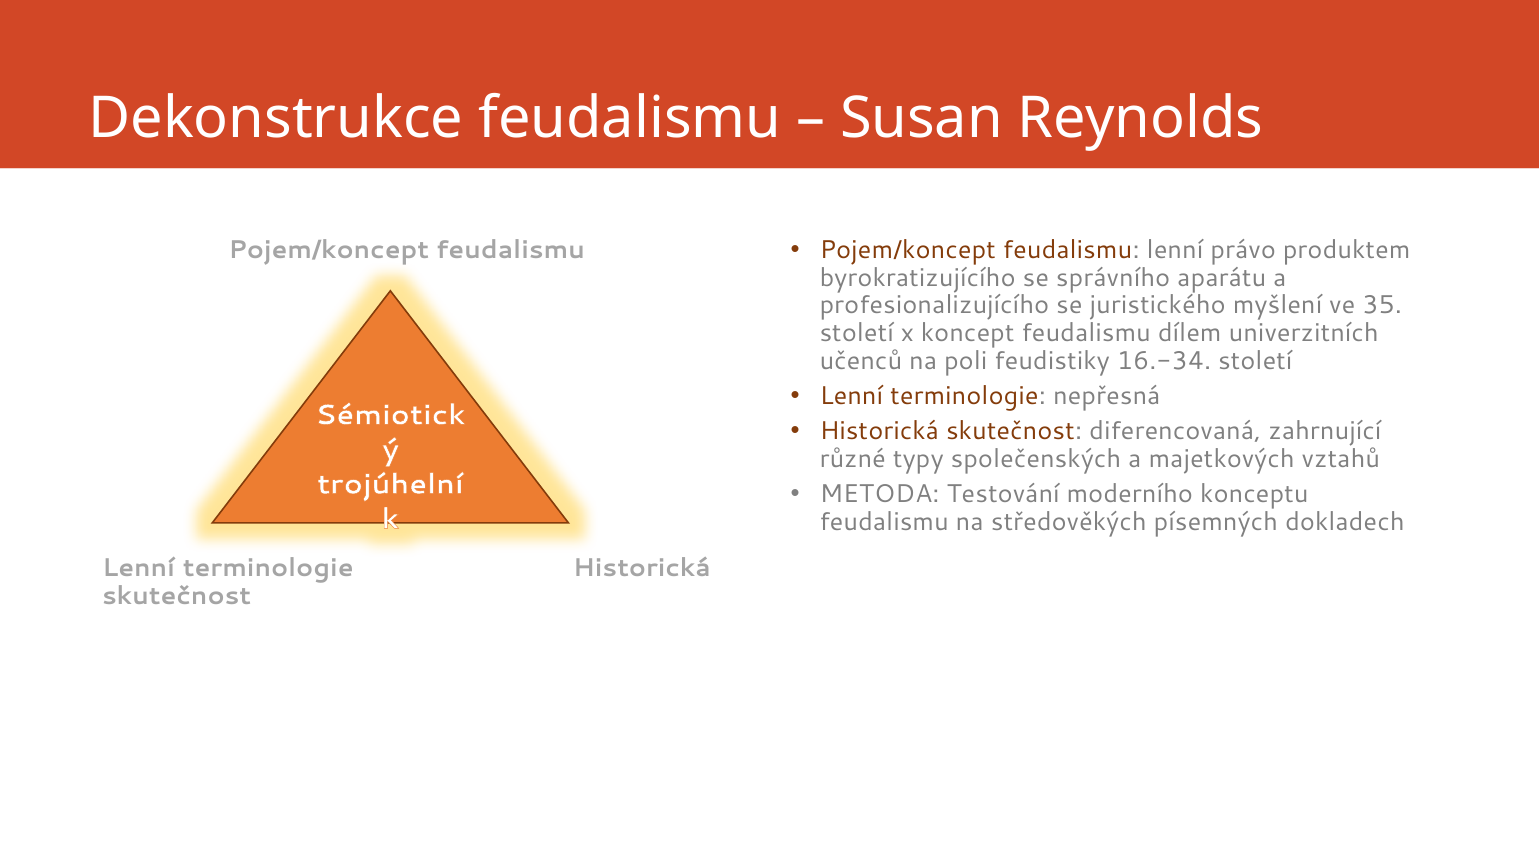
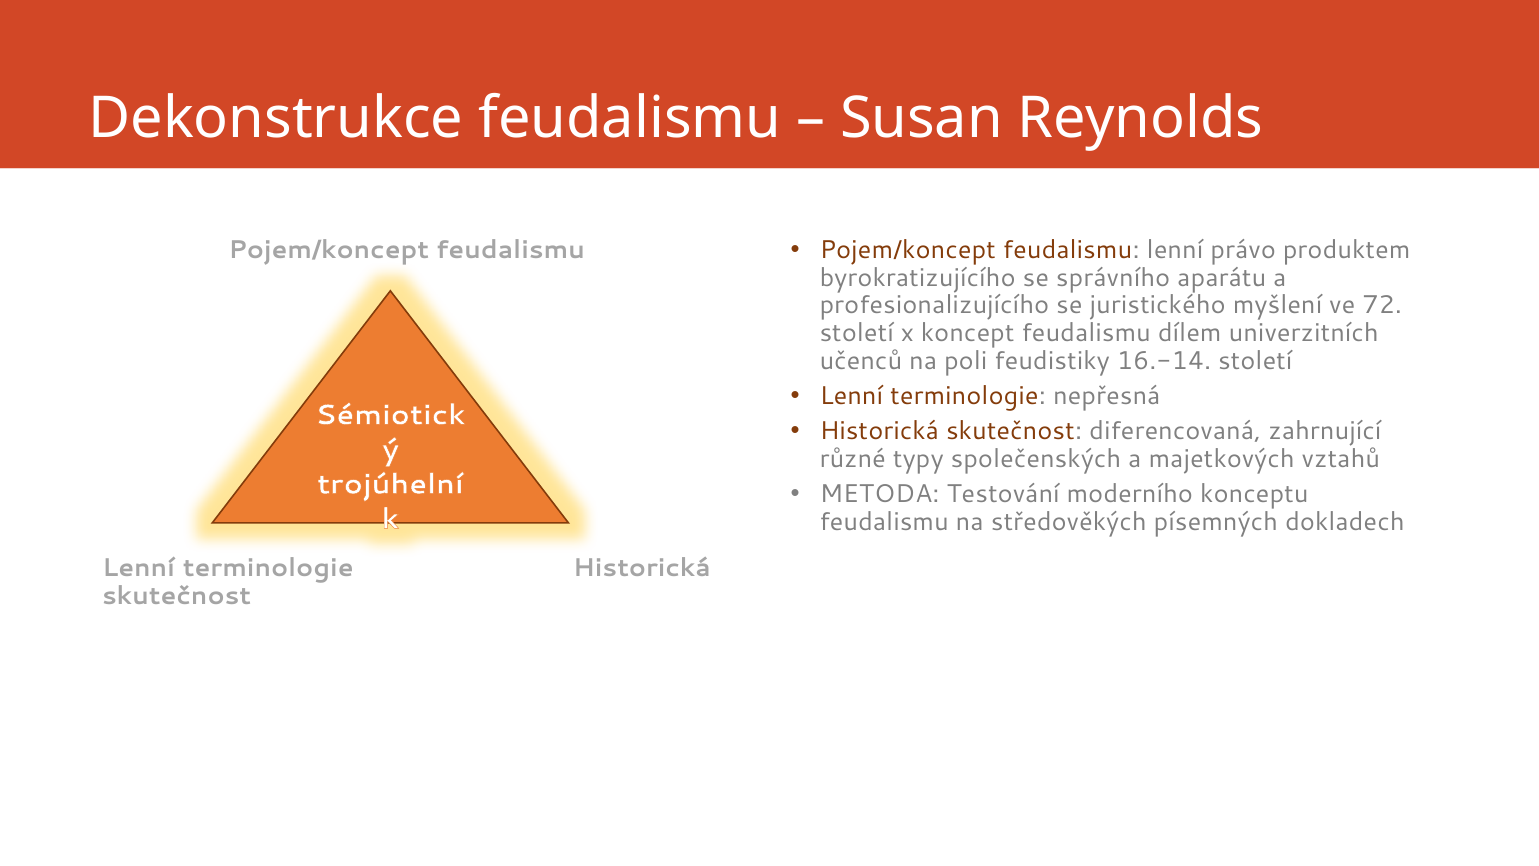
35: 35 -> 72 (1382, 305)
16.-34: 16.-34 -> 16.-14 (1164, 361)
